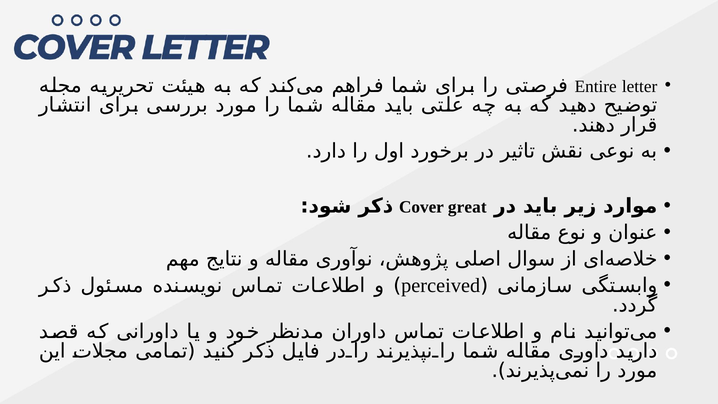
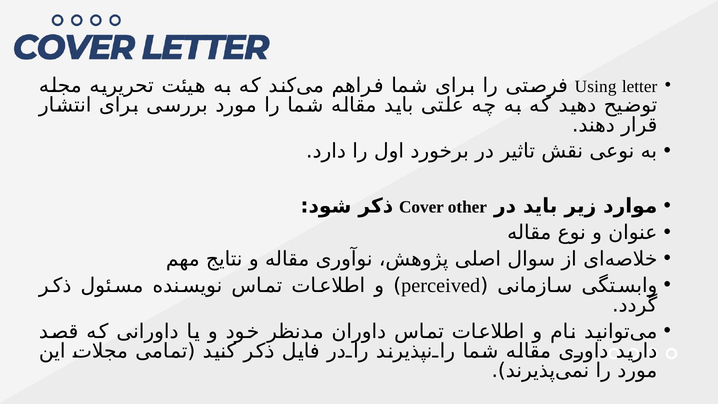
Entire: Entire -> Using (596, 87)
great: great -> other (467, 207)
